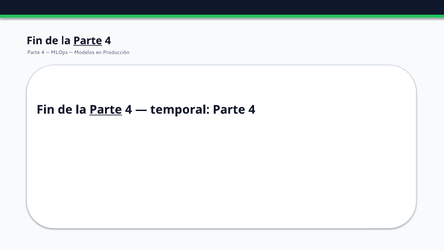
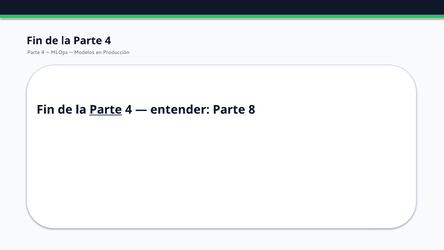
Parte underline: present -> none (88, 41)
temporal: temporal -> entender (180, 110)
4: 4 -> 8 (252, 110)
